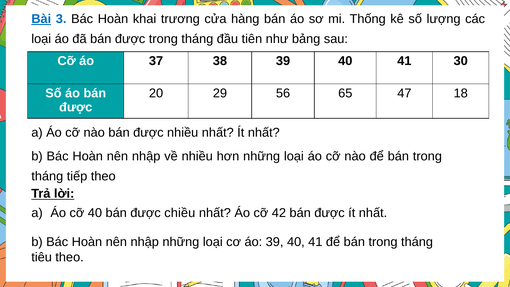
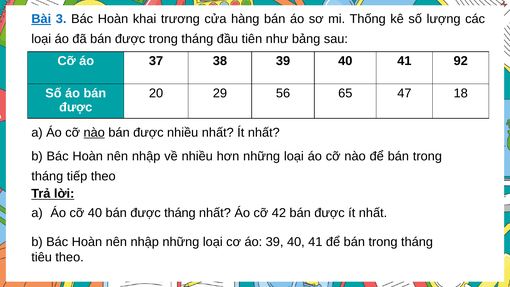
30: 30 -> 92 (461, 61)
nào underline: none -> present (94, 132)
được chiều: chiều -> tháng (180, 213)
